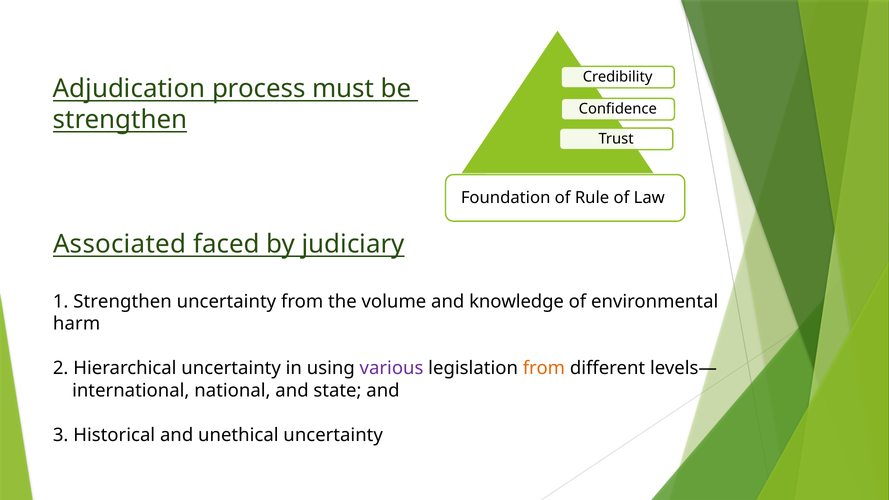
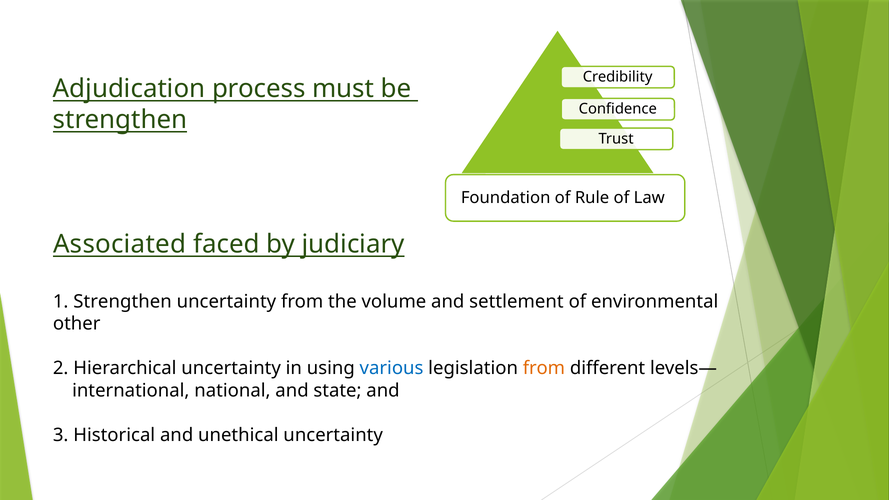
knowledge: knowledge -> settlement (516, 302)
harm: harm -> other (77, 324)
various colour: purple -> blue (392, 368)
